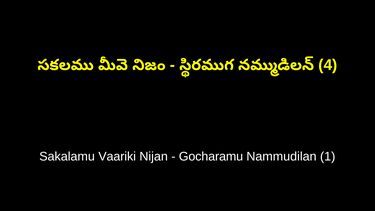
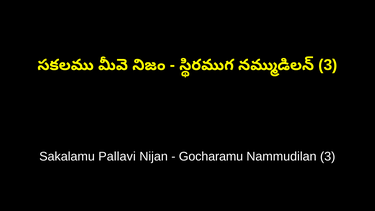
4: 4 -> 3 (328, 65)
Vaariki: Vaariki -> Pallavi (117, 156)
Nammudilan 1: 1 -> 3 (328, 156)
